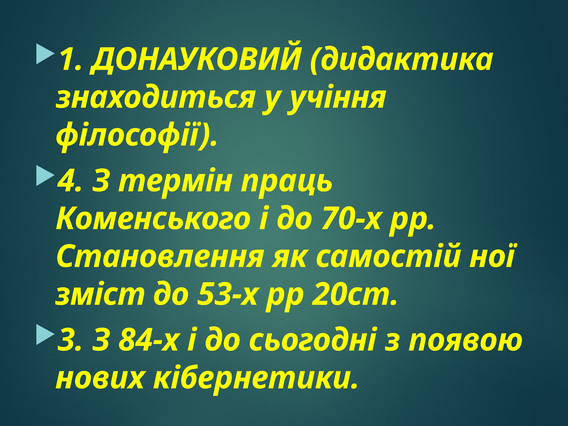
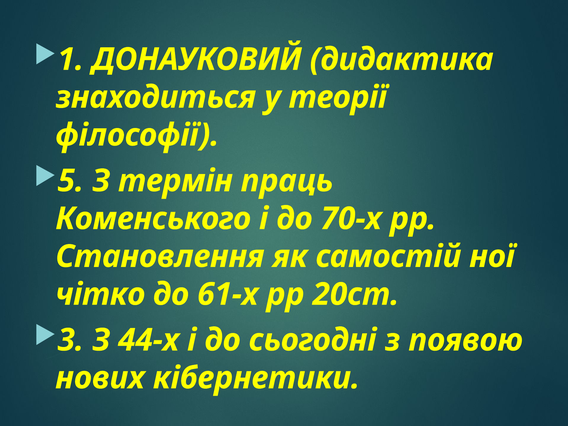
учіння: учіння -> теорії (338, 97)
4: 4 -> 5 (71, 181)
зміст: зміст -> чітко (100, 294)
53-х: 53-х -> 61-х (228, 294)
84-х: 84-х -> 44-х (149, 340)
